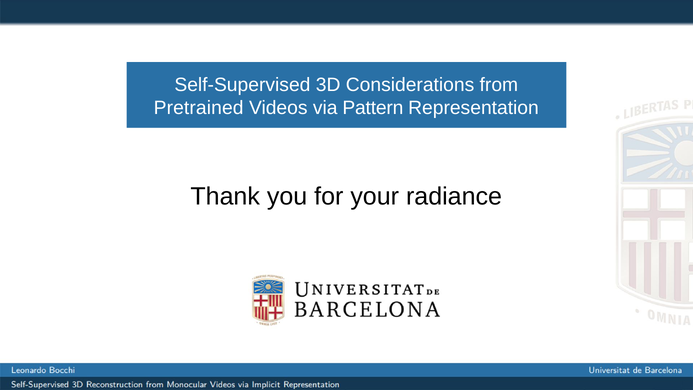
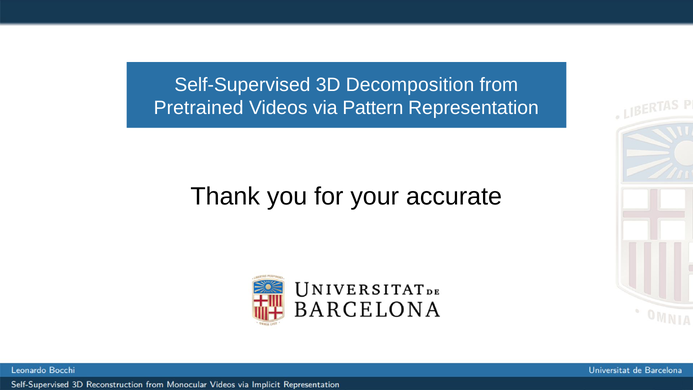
Considerations: Considerations -> Decomposition (410, 85)
radiance: radiance -> accurate (454, 196)
